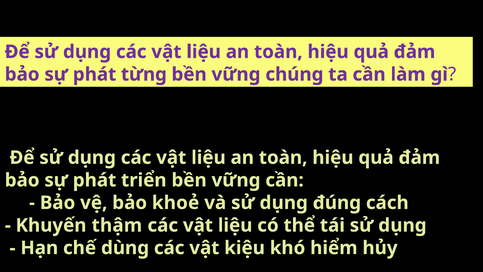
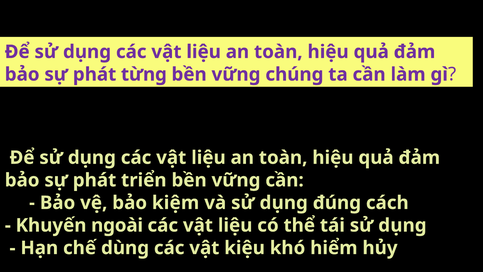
khoẻ: khoẻ -> kiệm (176, 203)
thậm: thậm -> ngoài (117, 225)
